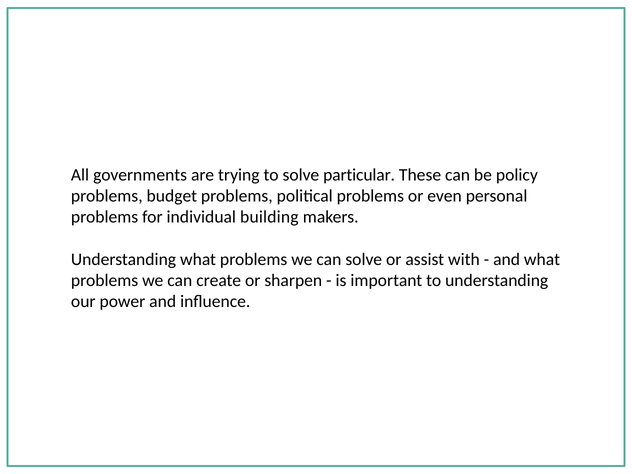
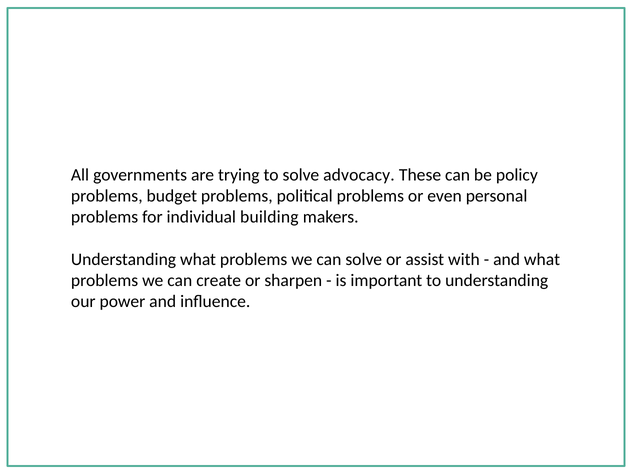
particular: particular -> advocacy (359, 175)
